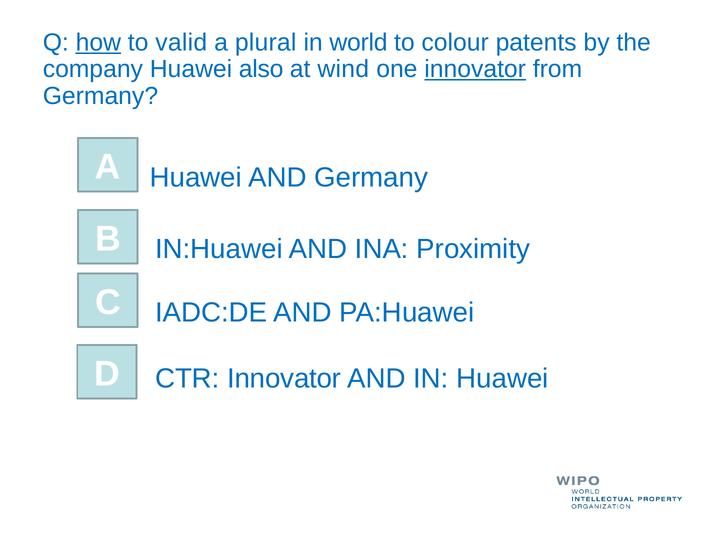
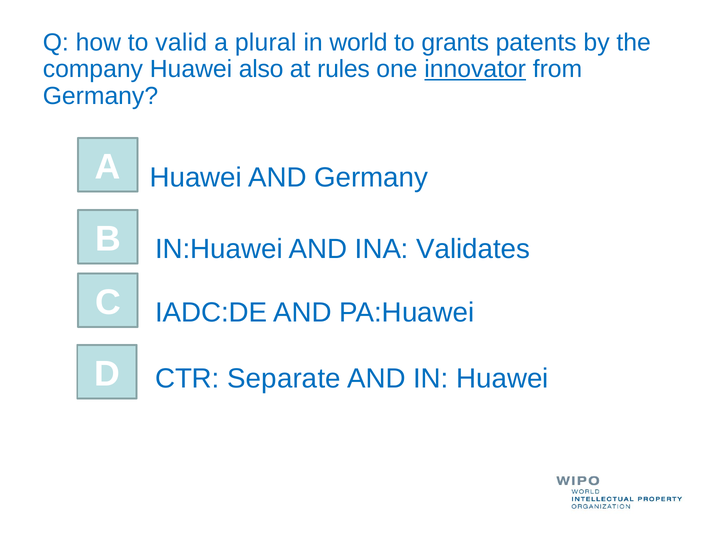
how underline: present -> none (98, 42)
colour: colour -> grants (455, 42)
wind: wind -> rules (343, 69)
Proximity: Proximity -> Validates (473, 249)
CTR Innovator: Innovator -> Separate (284, 379)
